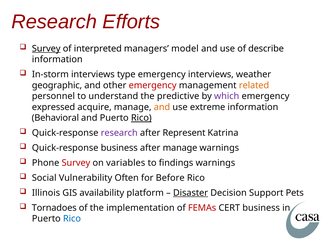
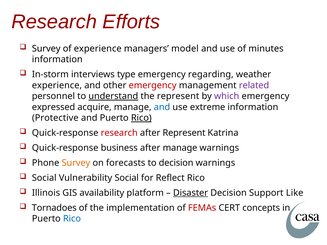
Survey underline: present -> none (46, 49)
of interpreted: interpreted -> experience (98, 49)
describe: describe -> minutes (266, 49)
emergency interviews: interviews -> regarding (211, 74)
geographic: geographic -> experience (57, 85)
related colour: orange -> purple (254, 85)
understand underline: none -> present (113, 96)
the predictive: predictive -> represent (178, 96)
and colour: orange -> blue (162, 107)
Behavioral: Behavioral -> Protective (55, 118)
research colour: purple -> red (119, 133)
Survey colour: red -> orange (76, 163)
variables: variables -> forecasts (126, 163)
to findings: findings -> decision (176, 163)
Vulnerability Often: Often -> Social (127, 178)
Before: Before -> Reflect (170, 178)
Pets: Pets -> Like (295, 193)
CERT business: business -> concepts (261, 208)
